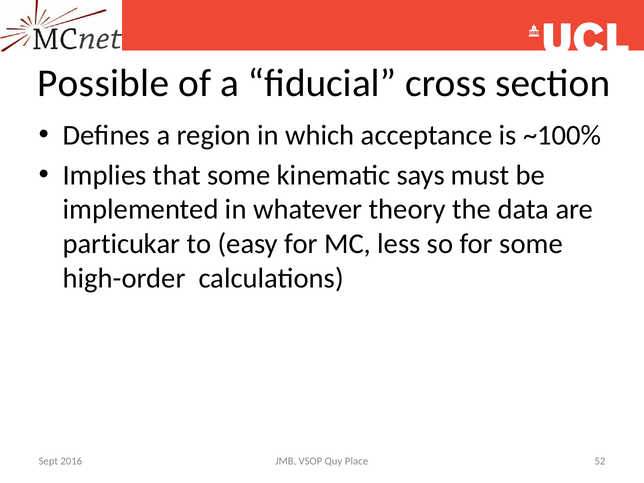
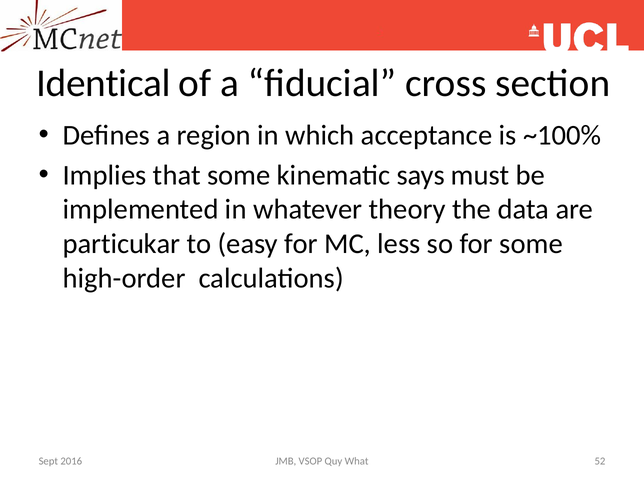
Possible: Possible -> Identical (104, 83)
Place: Place -> What (357, 461)
